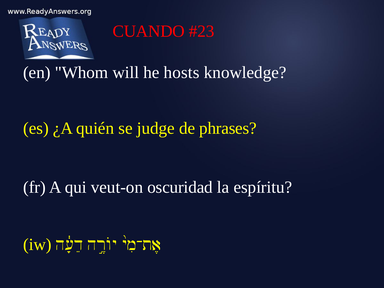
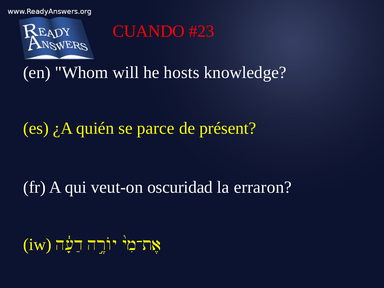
judge: judge -> parce (156, 128)
phrases: phrases -> présent (228, 128)
espíritu: espíritu -> erraron (263, 187)
